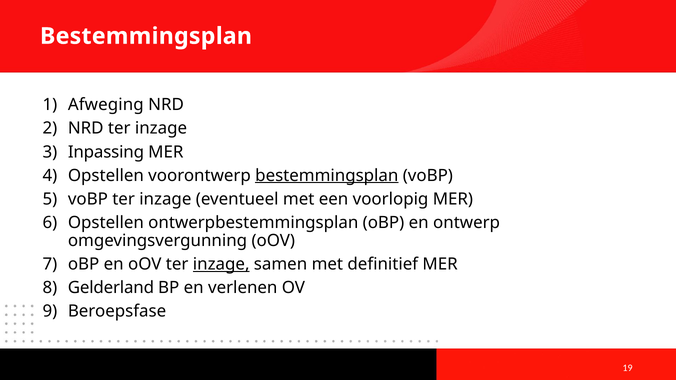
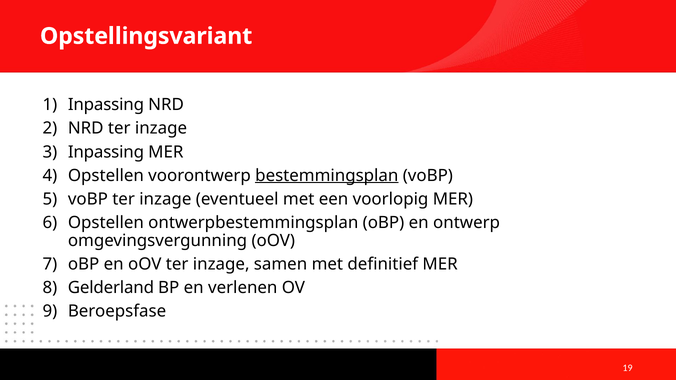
Bestemmingsplan: Bestemmingsplan -> Opstellingsvariant (146, 36)
Afweging: Afweging -> Inpassing (106, 105)
inzage underline: present -> none (221, 264)
